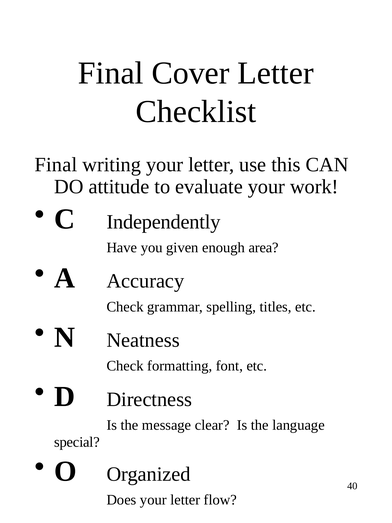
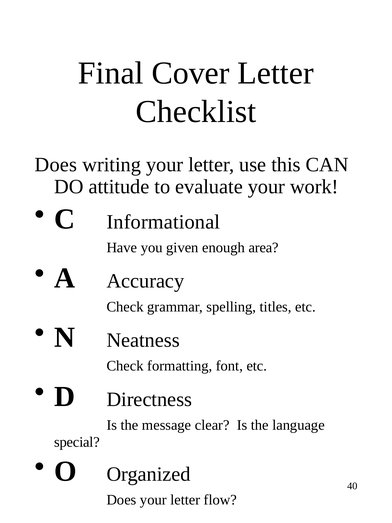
Final: Final -> Does (56, 164)
Independently: Independently -> Informational (163, 222)
